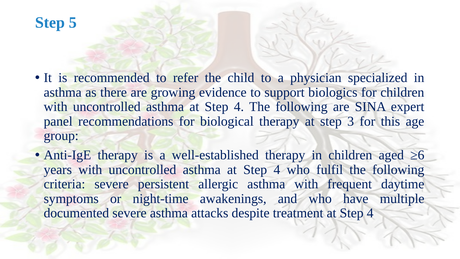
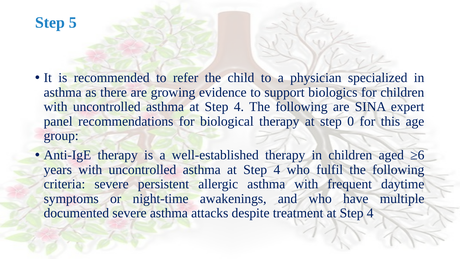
3: 3 -> 0 (351, 121)
